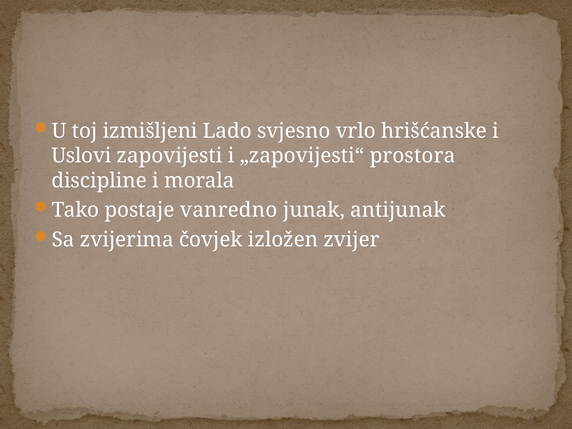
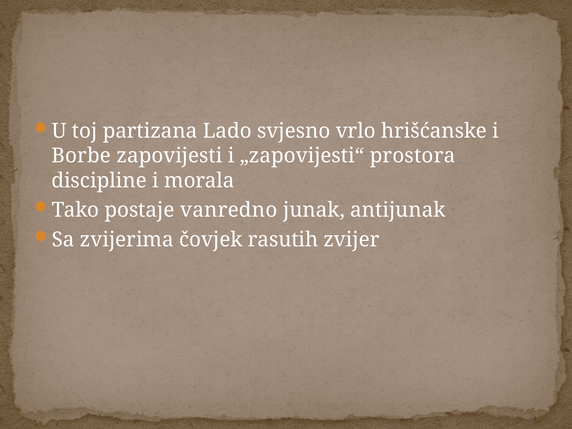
izmišljeni: izmišljeni -> partizana (150, 131)
Uslovi: Uslovi -> Borbe (81, 156)
izložen: izložen -> rasutih (283, 240)
